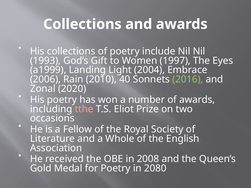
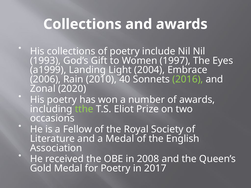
tthe colour: pink -> light green (84, 109)
a Whole: Whole -> Medal (120, 139)
2080: 2080 -> 2017 (155, 169)
